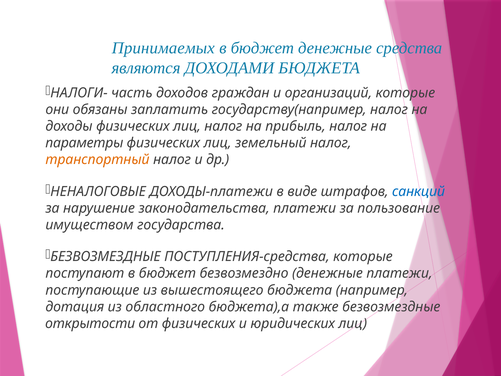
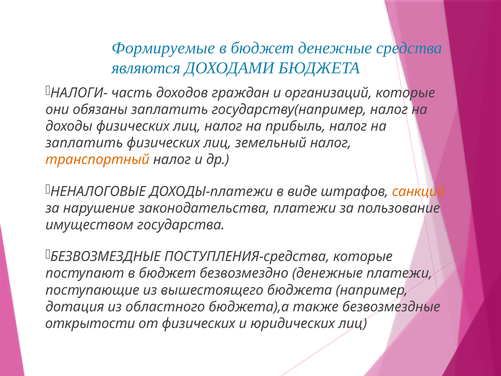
Принимаемых: Принимаемых -> Формируемые (163, 48)
параметры: параметры -> заплатить (84, 143)
санкций colour: blue -> orange (418, 191)
